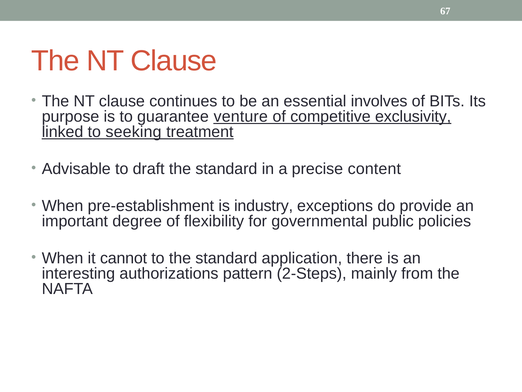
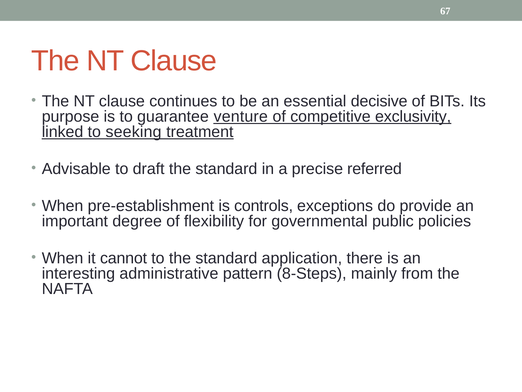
involves: involves -> decisive (379, 101)
content: content -> referred (374, 169)
industry: industry -> controls (264, 206)
authorizations: authorizations -> administrative (169, 273)
2-Steps: 2-Steps -> 8-Steps (312, 273)
